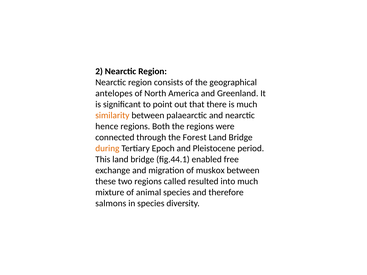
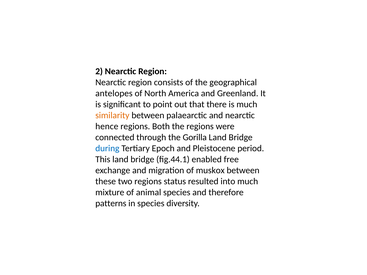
Forest: Forest -> Gorilla (195, 138)
during colour: orange -> blue (107, 149)
called: called -> status (175, 182)
salmons: salmons -> patterns (111, 204)
